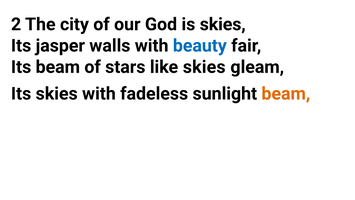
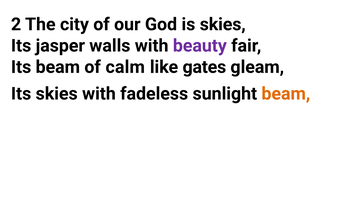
beauty colour: blue -> purple (200, 46)
stars: stars -> calm (125, 67)
like skies: skies -> gates (204, 67)
